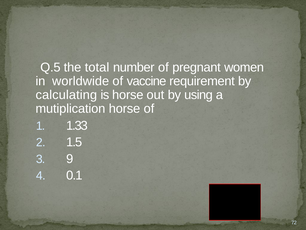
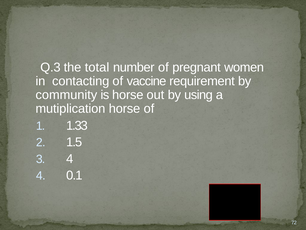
Q.5: Q.5 -> Q.3 (50, 67)
worldwide: worldwide -> contacting (81, 81)
calculating: calculating -> community (66, 95)
3 9: 9 -> 4 (70, 158)
